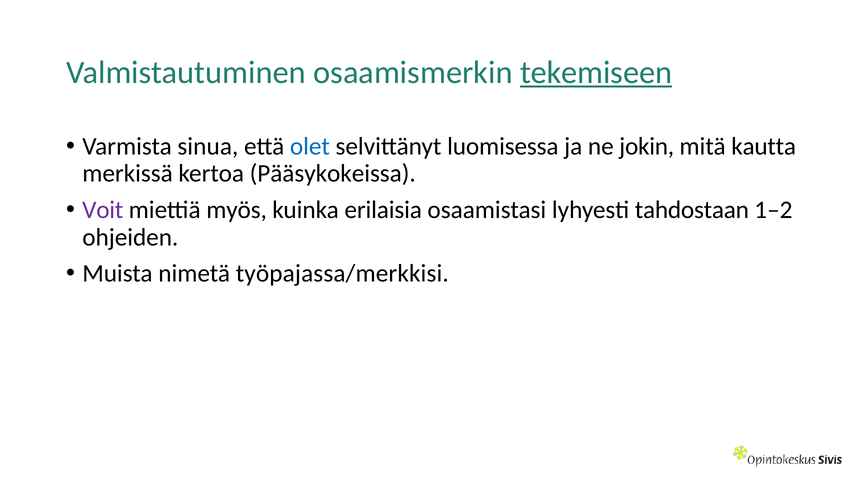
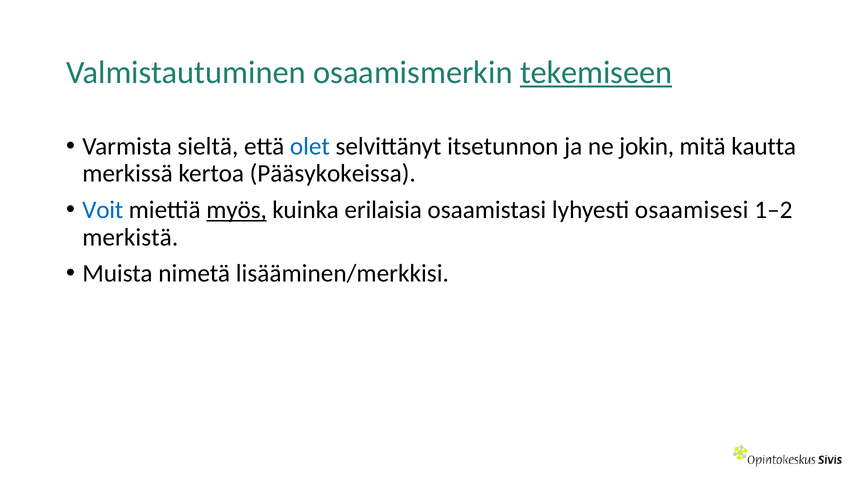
sinua: sinua -> sieltä (208, 146)
luomisessa: luomisessa -> itsetunnon (503, 146)
Voit colour: purple -> blue (103, 210)
myös underline: none -> present (237, 210)
tahdostaan: tahdostaan -> osaamisesi (692, 210)
ohjeiden: ohjeiden -> merkistä (130, 237)
työpajassa/merkkisi: työpajassa/merkkisi -> lisääminen/merkkisi (342, 274)
